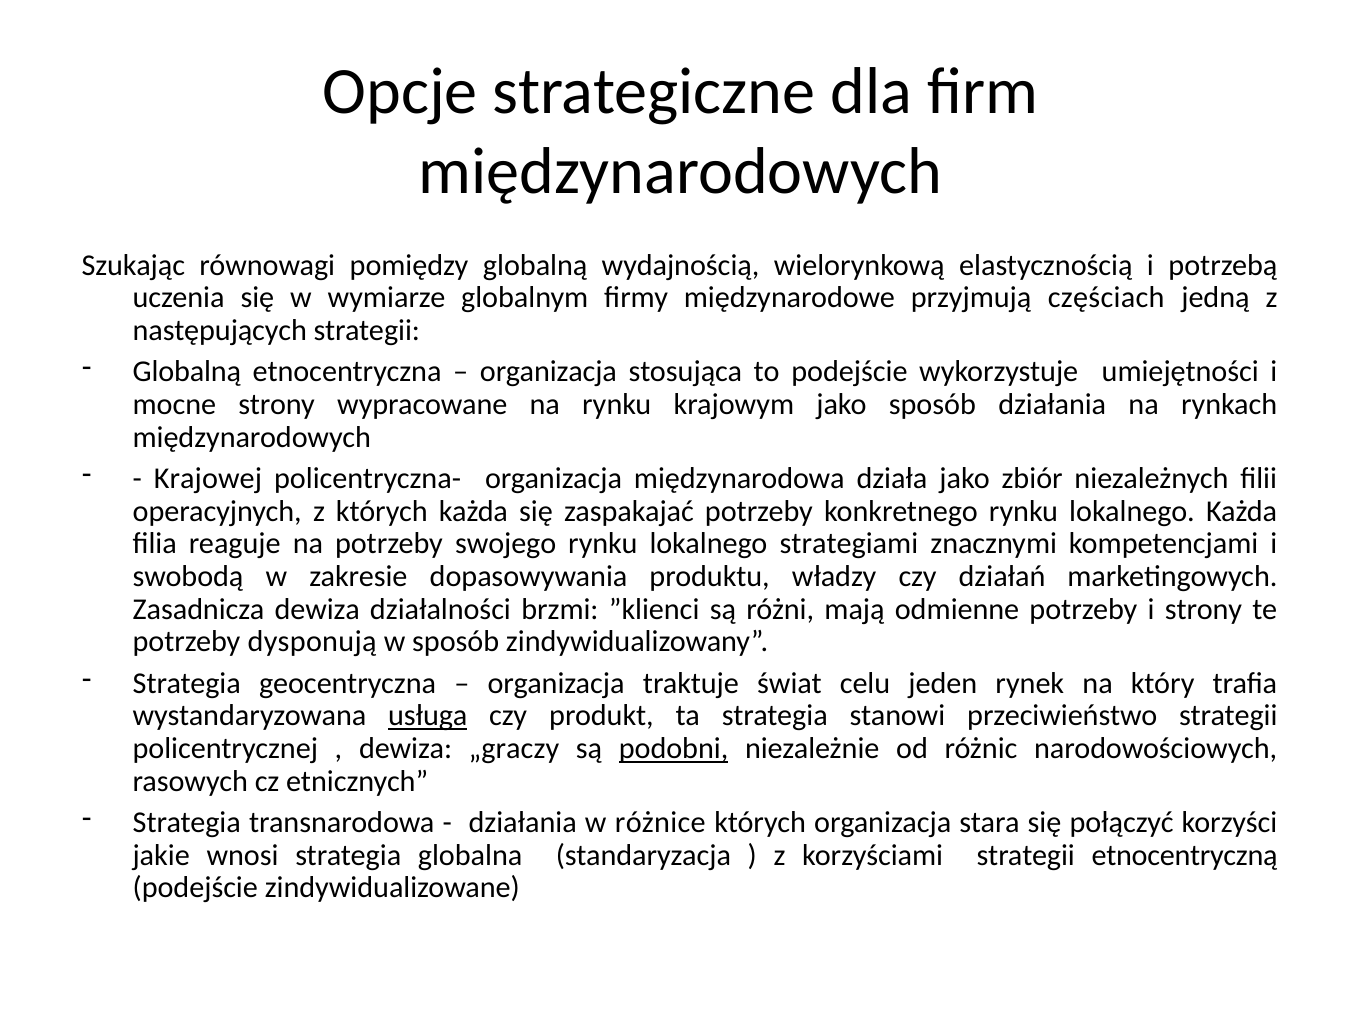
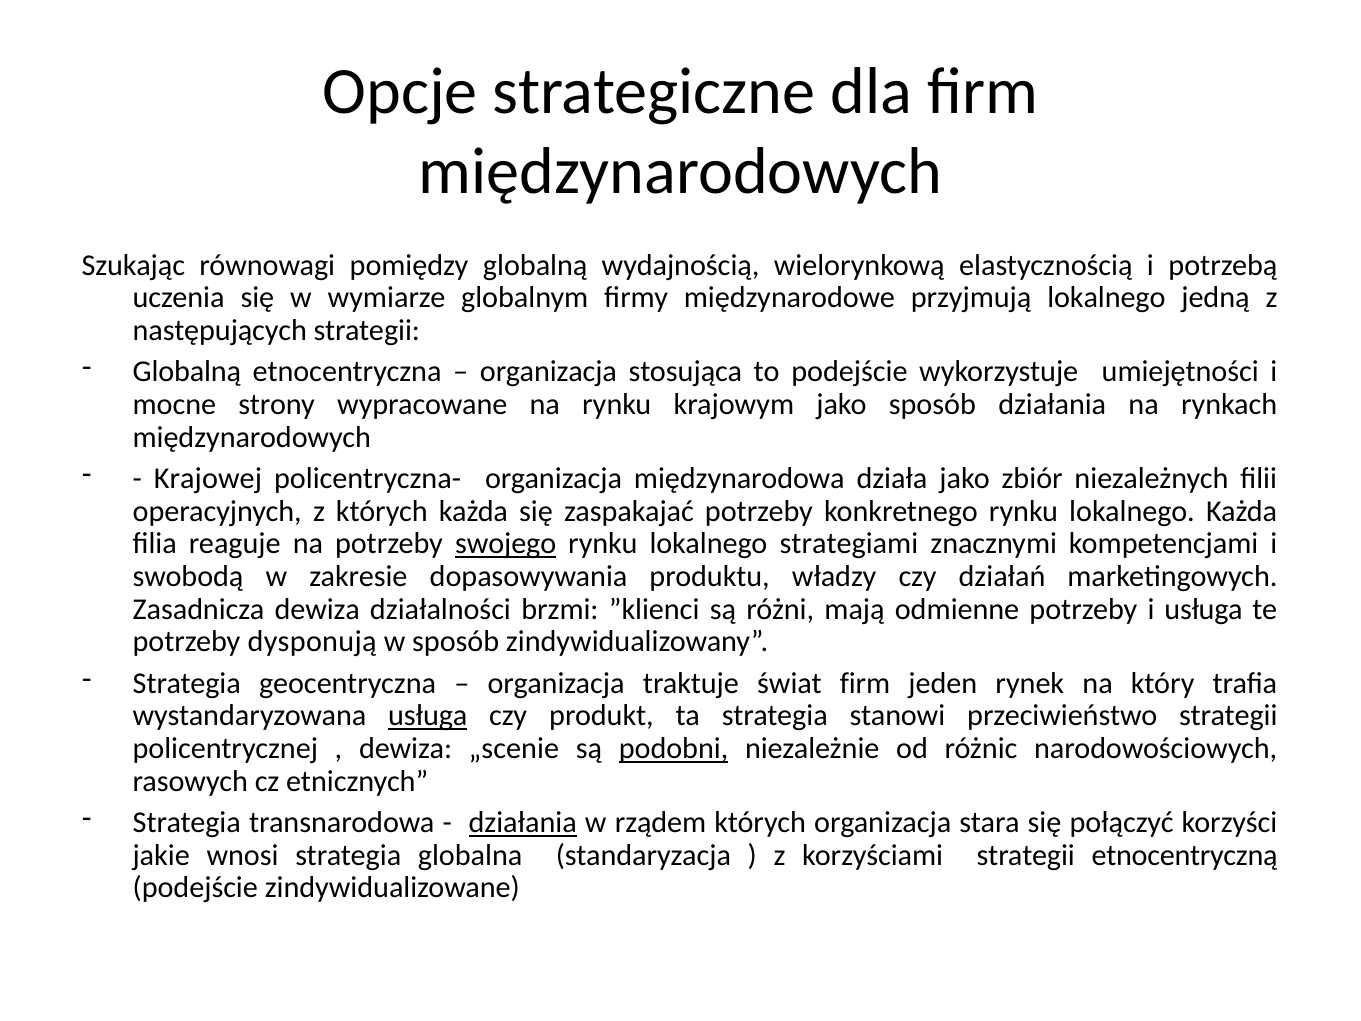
przyjmują częściach: częściach -> lokalnego (1106, 298)
swojego underline: none -> present (506, 544)
i strony: strony -> usługa (1204, 609)
świat celu: celu -> firm (865, 683)
„graczy: „graczy -> „scenie (514, 748)
działania underline: none -> present (523, 822)
różnice: różnice -> rządem (661, 822)
